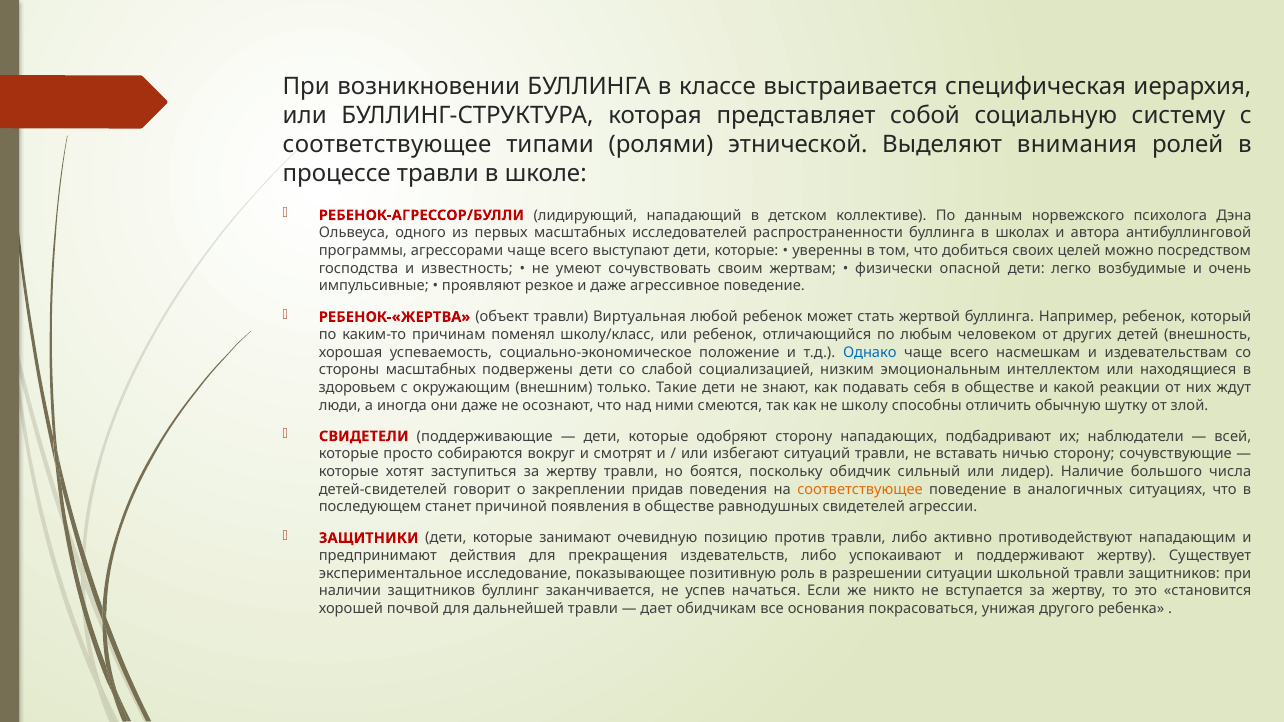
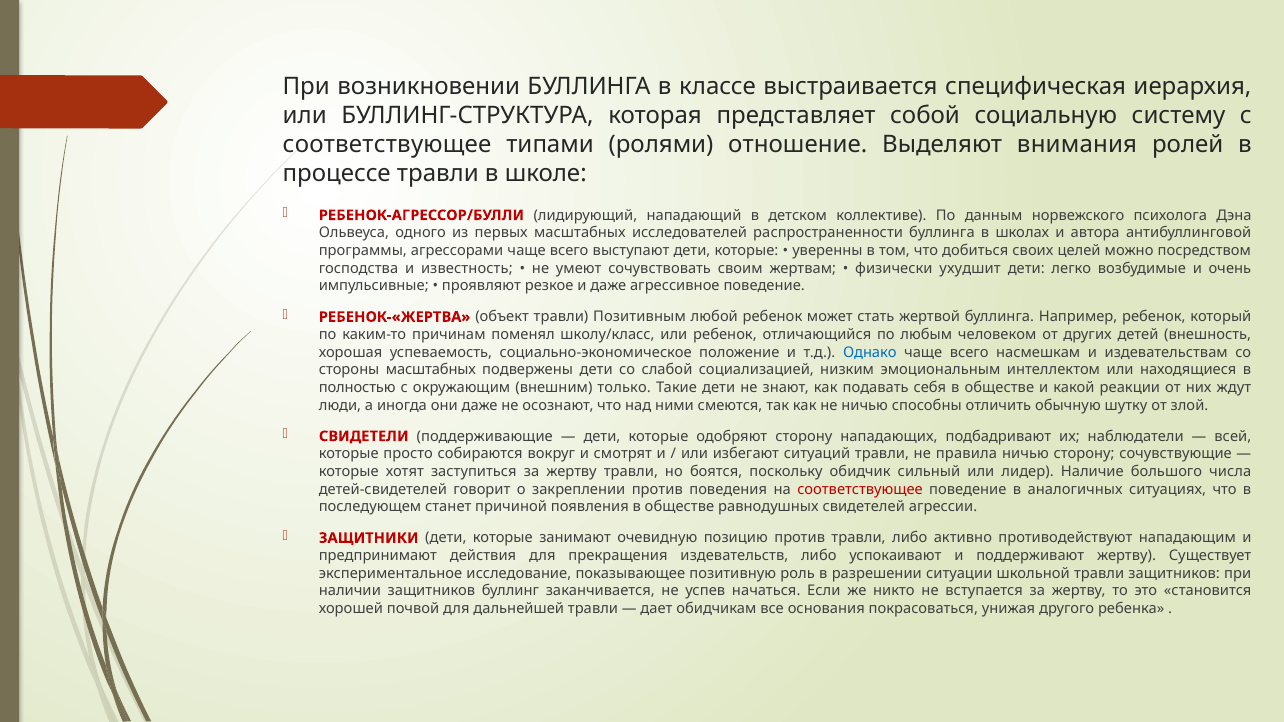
этнической: этнической -> отношение (798, 144)
опасной: опасной -> ухудшит (970, 268)
Виртуальная: Виртуальная -> Позитивным (639, 317)
здоровьем: здоровьем -> полностью (357, 388)
не школу: школу -> ничью (865, 405)
вставать: вставать -> правила (966, 454)
закреплении придав: придав -> против (657, 489)
соответствующее colour: orange -> red (860, 489)
